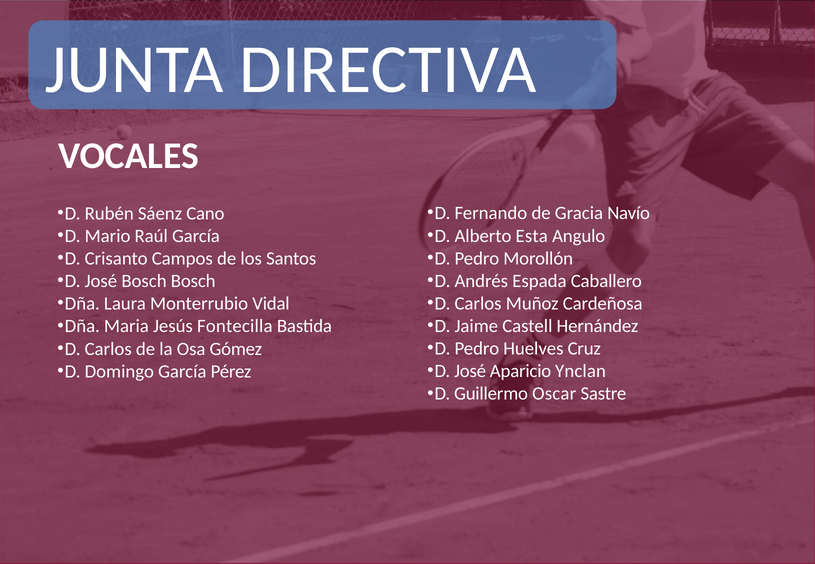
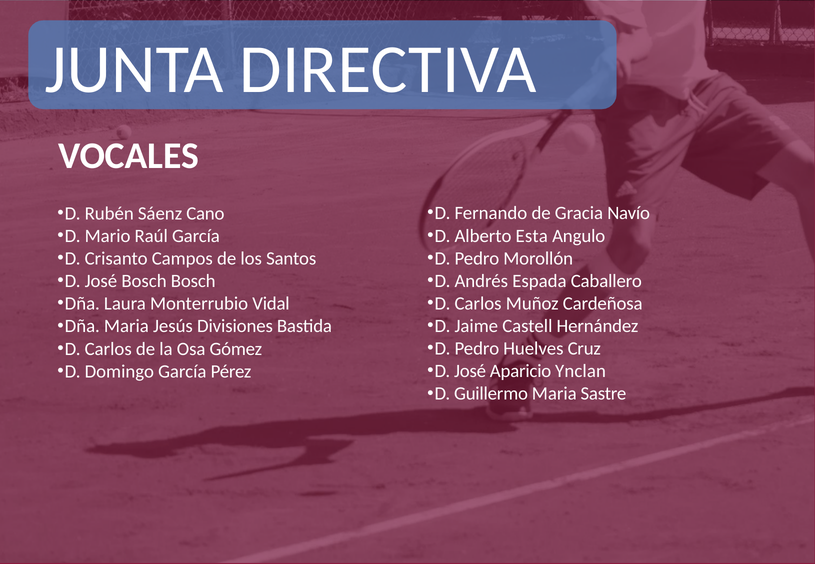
Fontecilla: Fontecilla -> Divisiones (235, 326)
Guillermo Oscar: Oscar -> Maria (554, 394)
